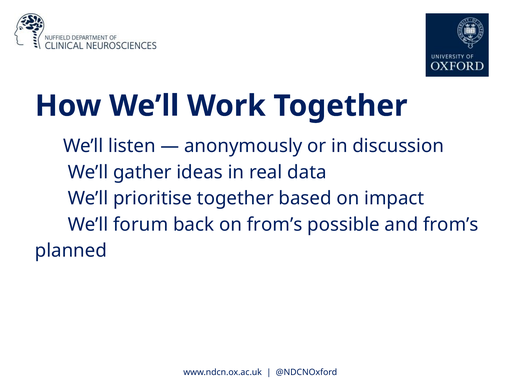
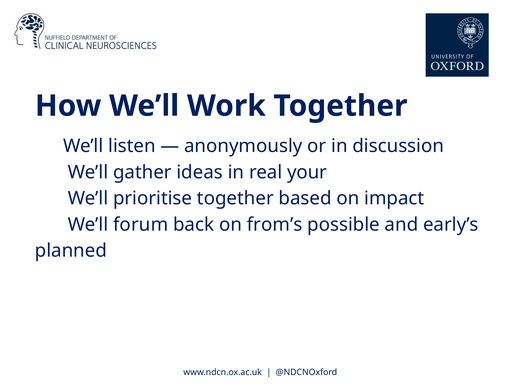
data: data -> your (307, 172)
and from’s: from’s -> early’s (451, 225)
